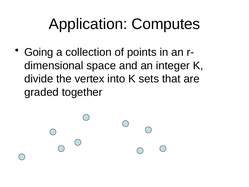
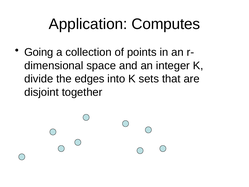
vertex: vertex -> edges (90, 79)
graded: graded -> disjoint (41, 92)
